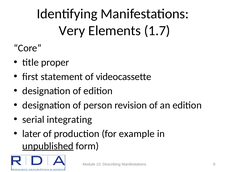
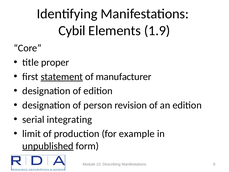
Very: Very -> Cybil (72, 31)
1.7: 1.7 -> 1.9 (157, 31)
statement underline: none -> present (62, 77)
videocassette: videocassette -> manufacturer (124, 77)
later: later -> limit (32, 134)
